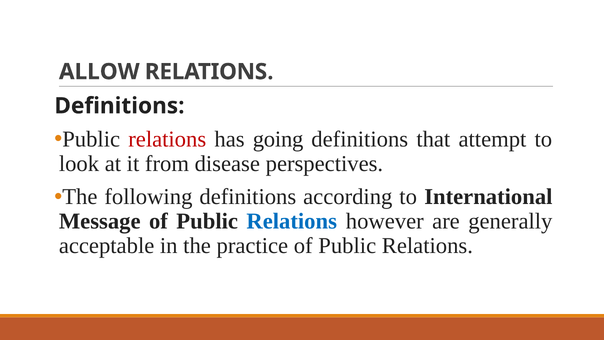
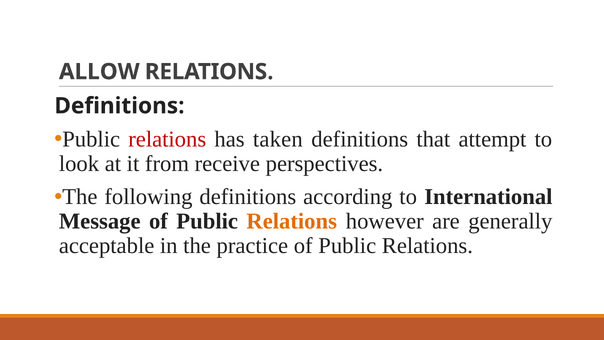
going: going -> taken (278, 139)
disease: disease -> receive (227, 164)
Relations colour: blue -> orange (292, 221)
